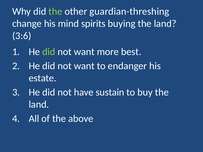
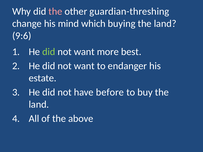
the colour: light green -> pink (55, 11)
spirits: spirits -> which (93, 24)
3:6: 3:6 -> 9:6 (22, 36)
sustain: sustain -> before (110, 92)
